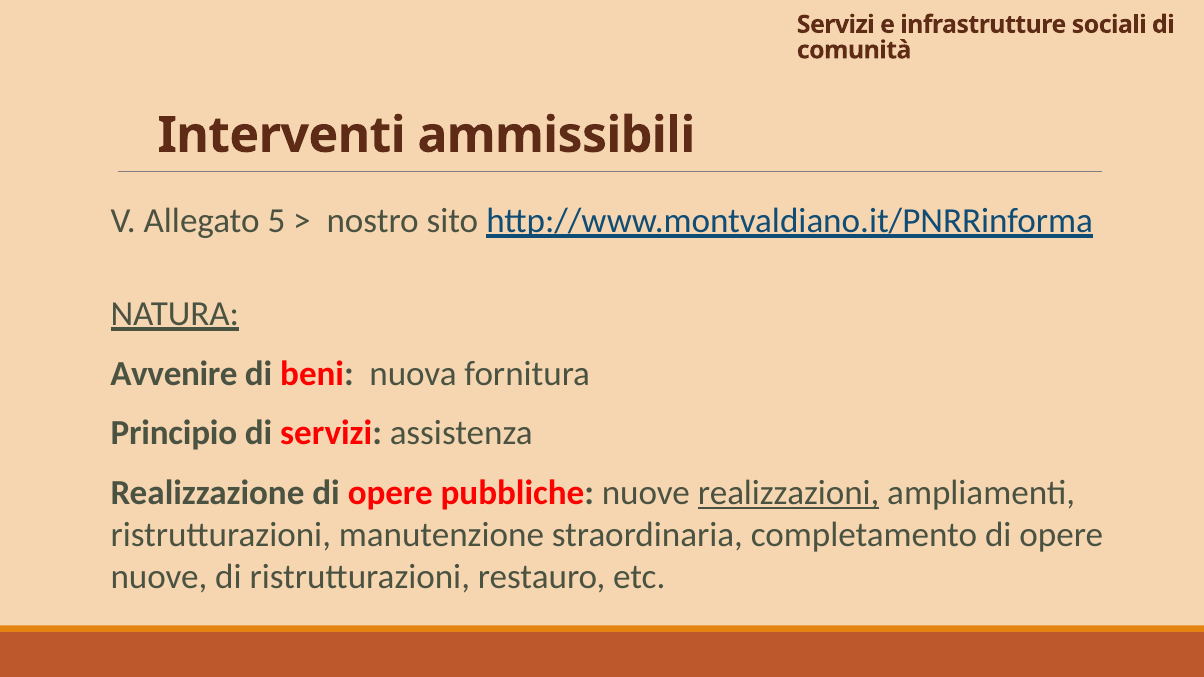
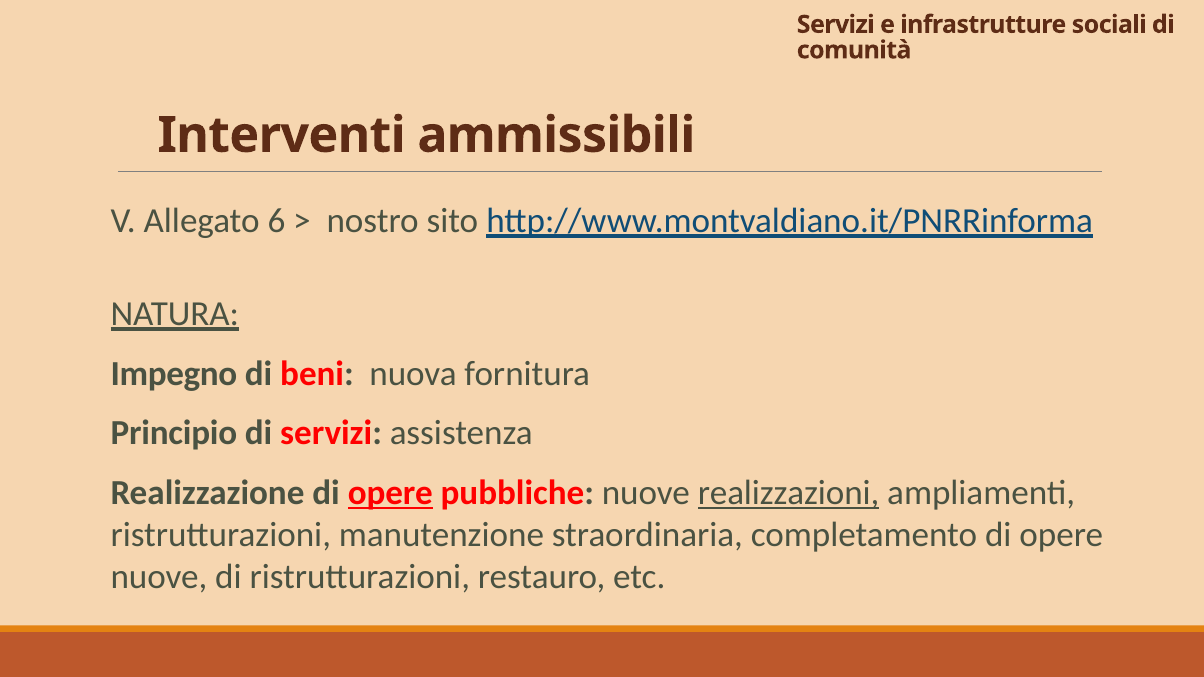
5: 5 -> 6 (276, 221)
Avvenire: Avvenire -> Impegno (174, 374)
opere underline: none -> present (390, 493)
